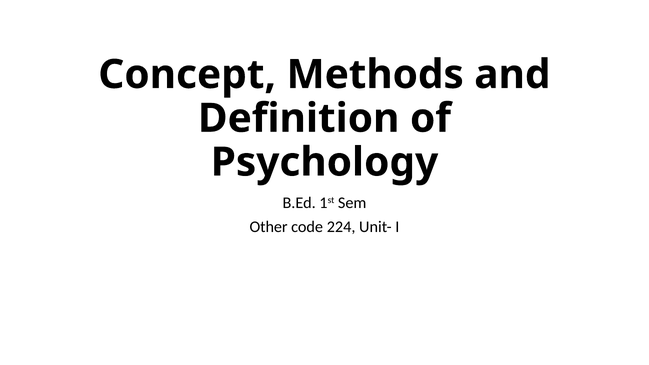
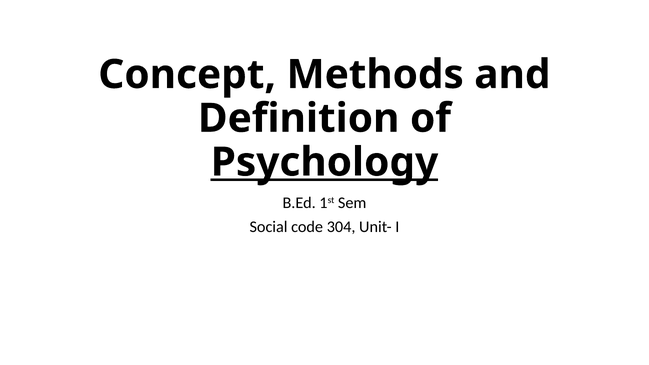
Psychology underline: none -> present (324, 162)
Other: Other -> Social (269, 227)
224: 224 -> 304 (341, 227)
